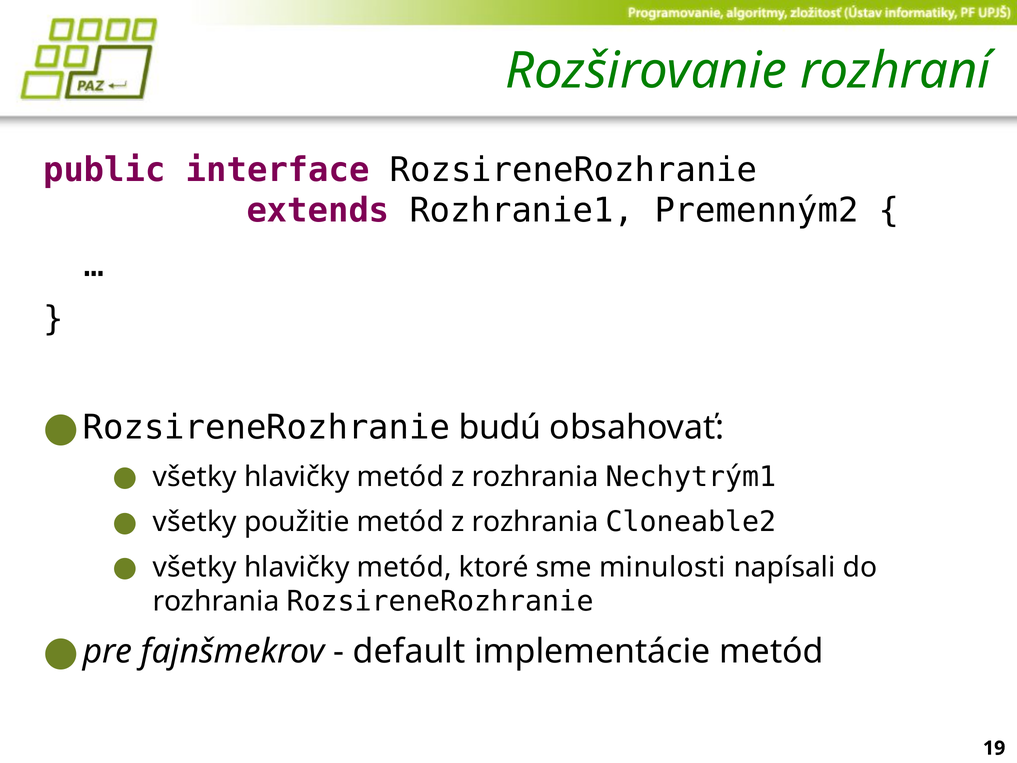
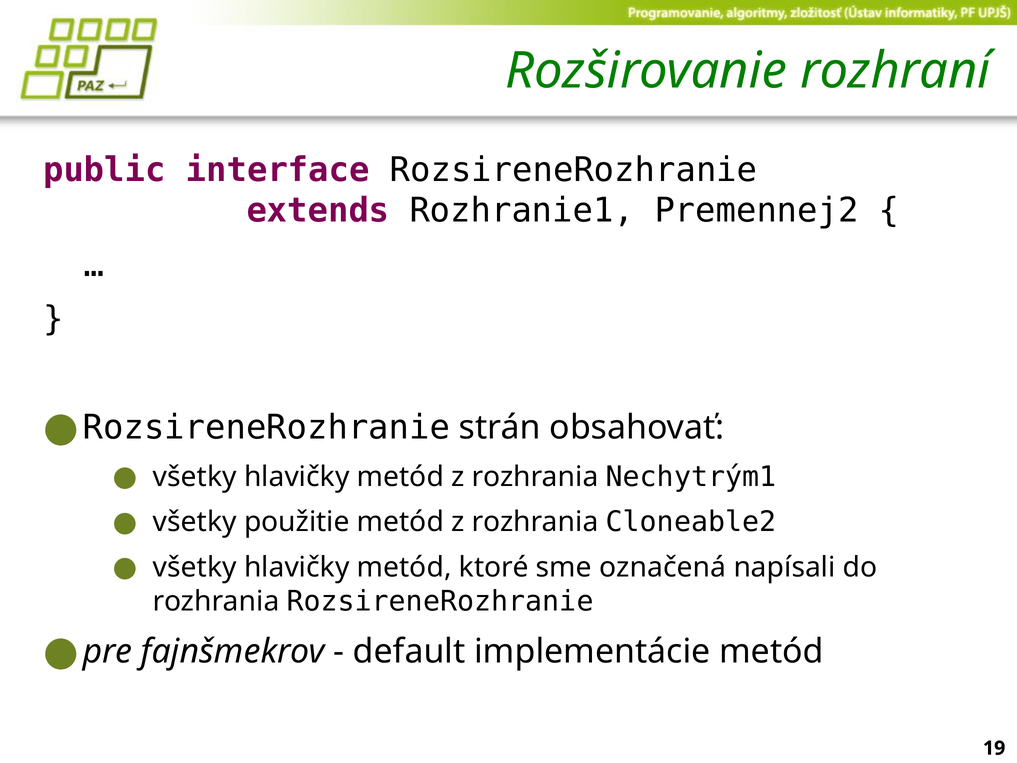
Premenným2: Premenným2 -> Premennej2 (757, 211)
budú: budú -> strán (500, 427)
minulosti: minulosti -> označená (663, 567)
